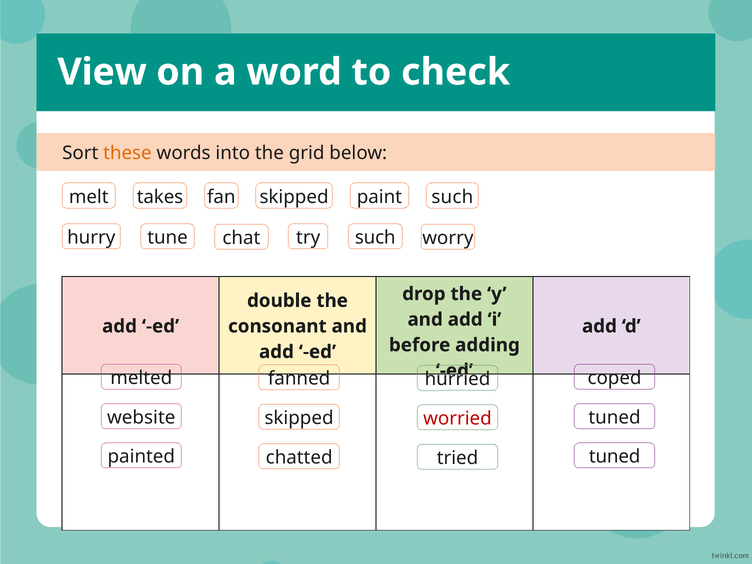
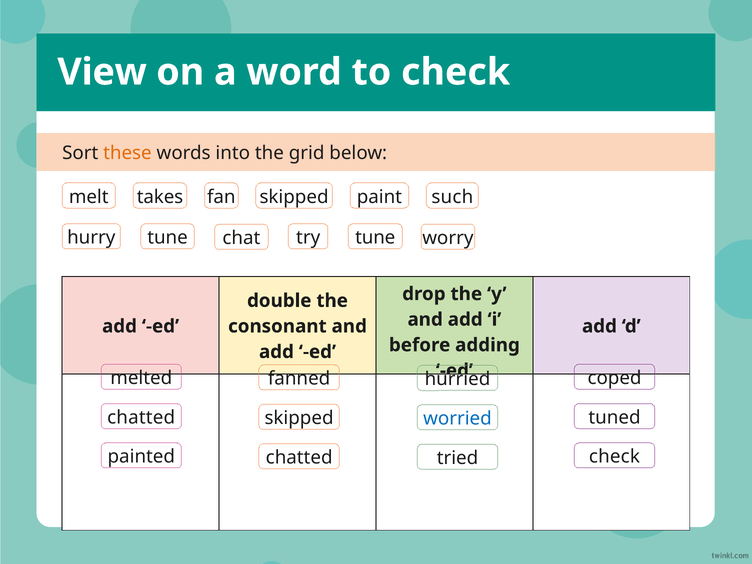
try such: such -> tune (375, 238)
website: website -> chatted (141, 417)
worried colour: red -> blue (457, 419)
tuned: tuned -> check (614, 457)
